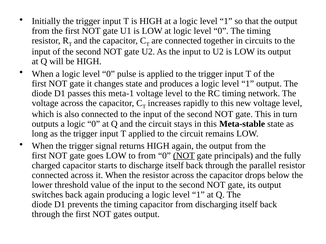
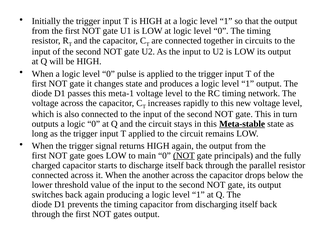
Meta-stable underline: none -> present (242, 124)
to from: from -> main (147, 156)
the resistor: resistor -> another (156, 176)
